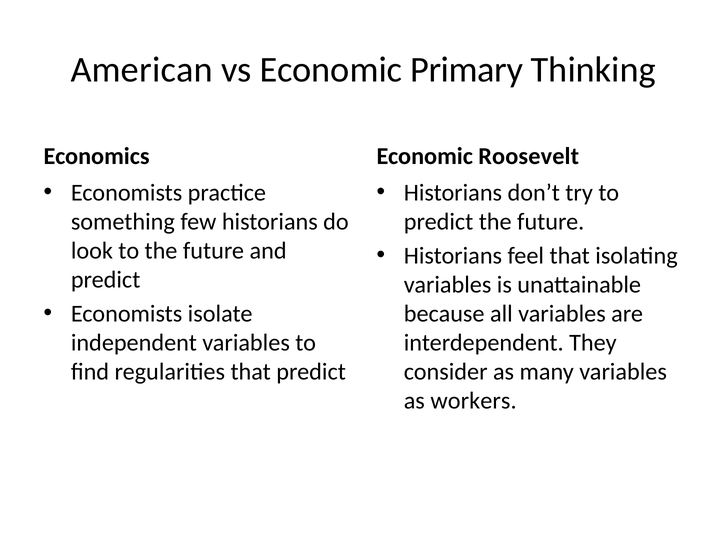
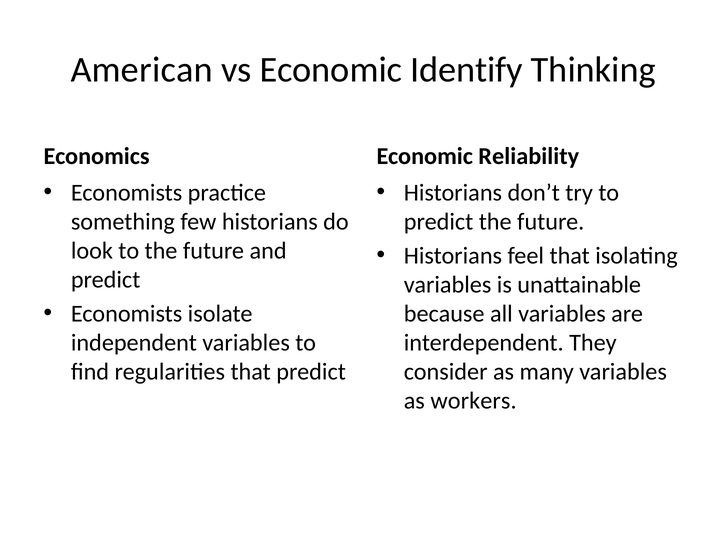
Primary: Primary -> Identify (467, 70)
Roosevelt: Roosevelt -> Reliability (529, 156)
